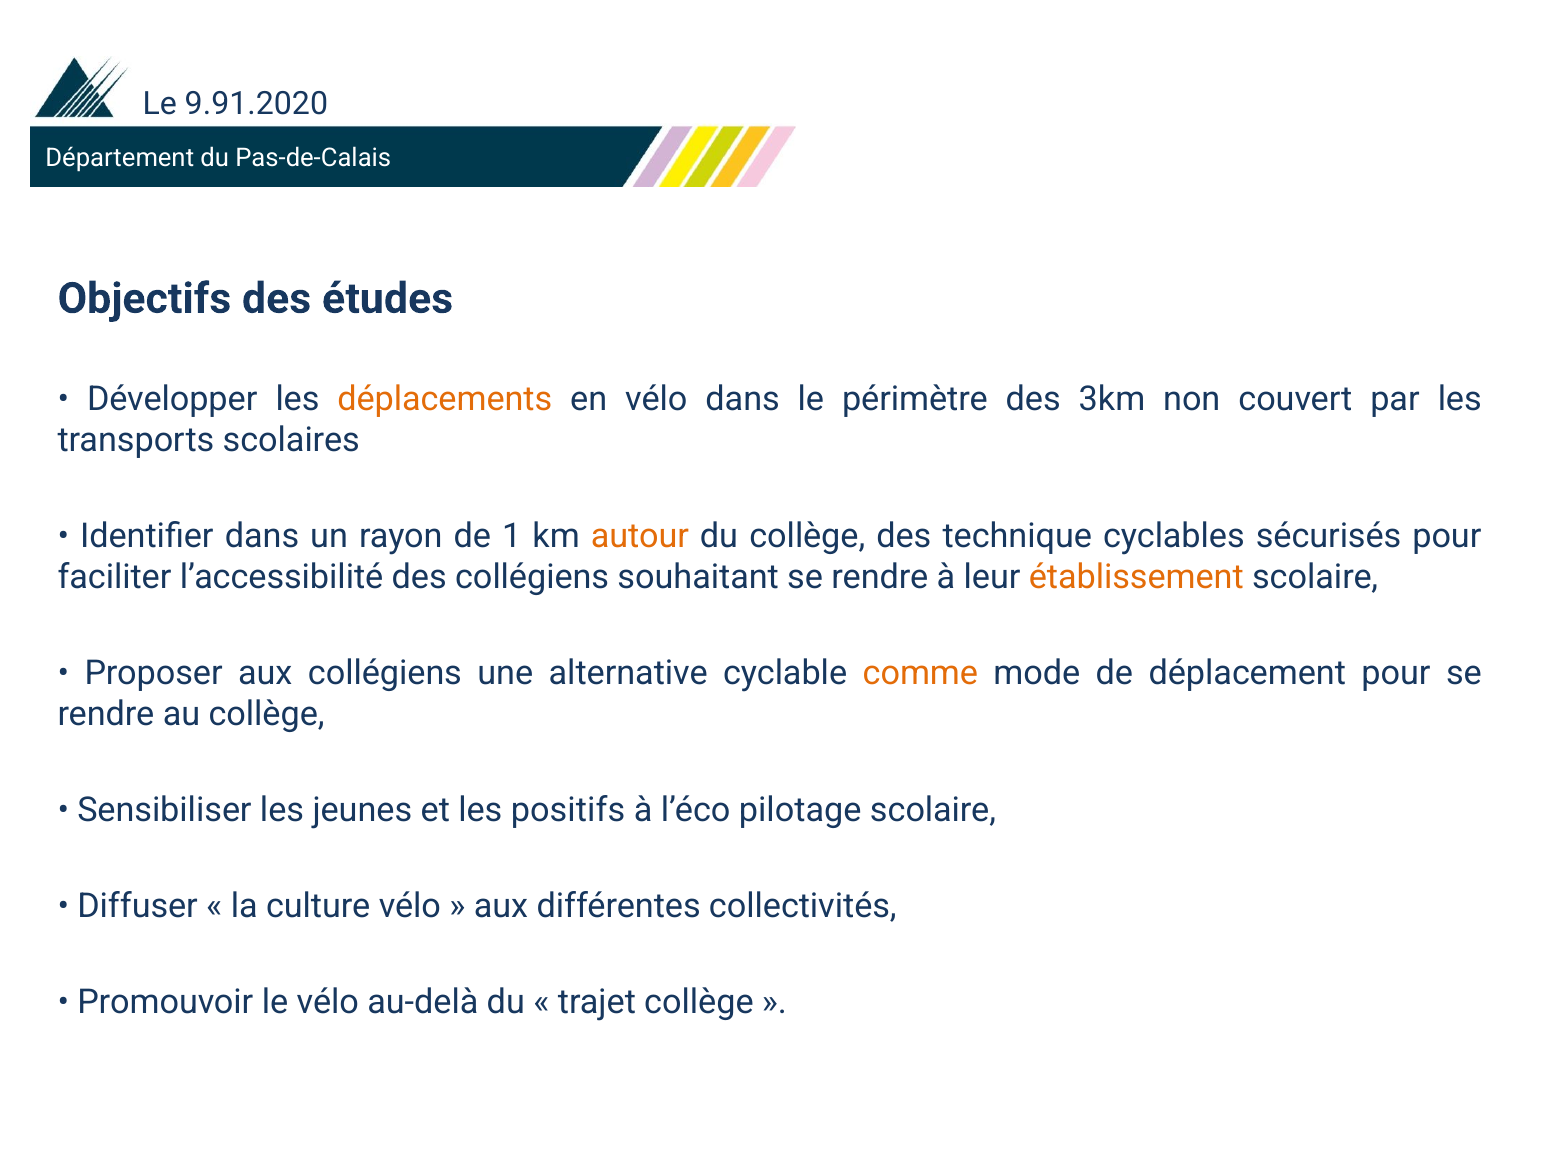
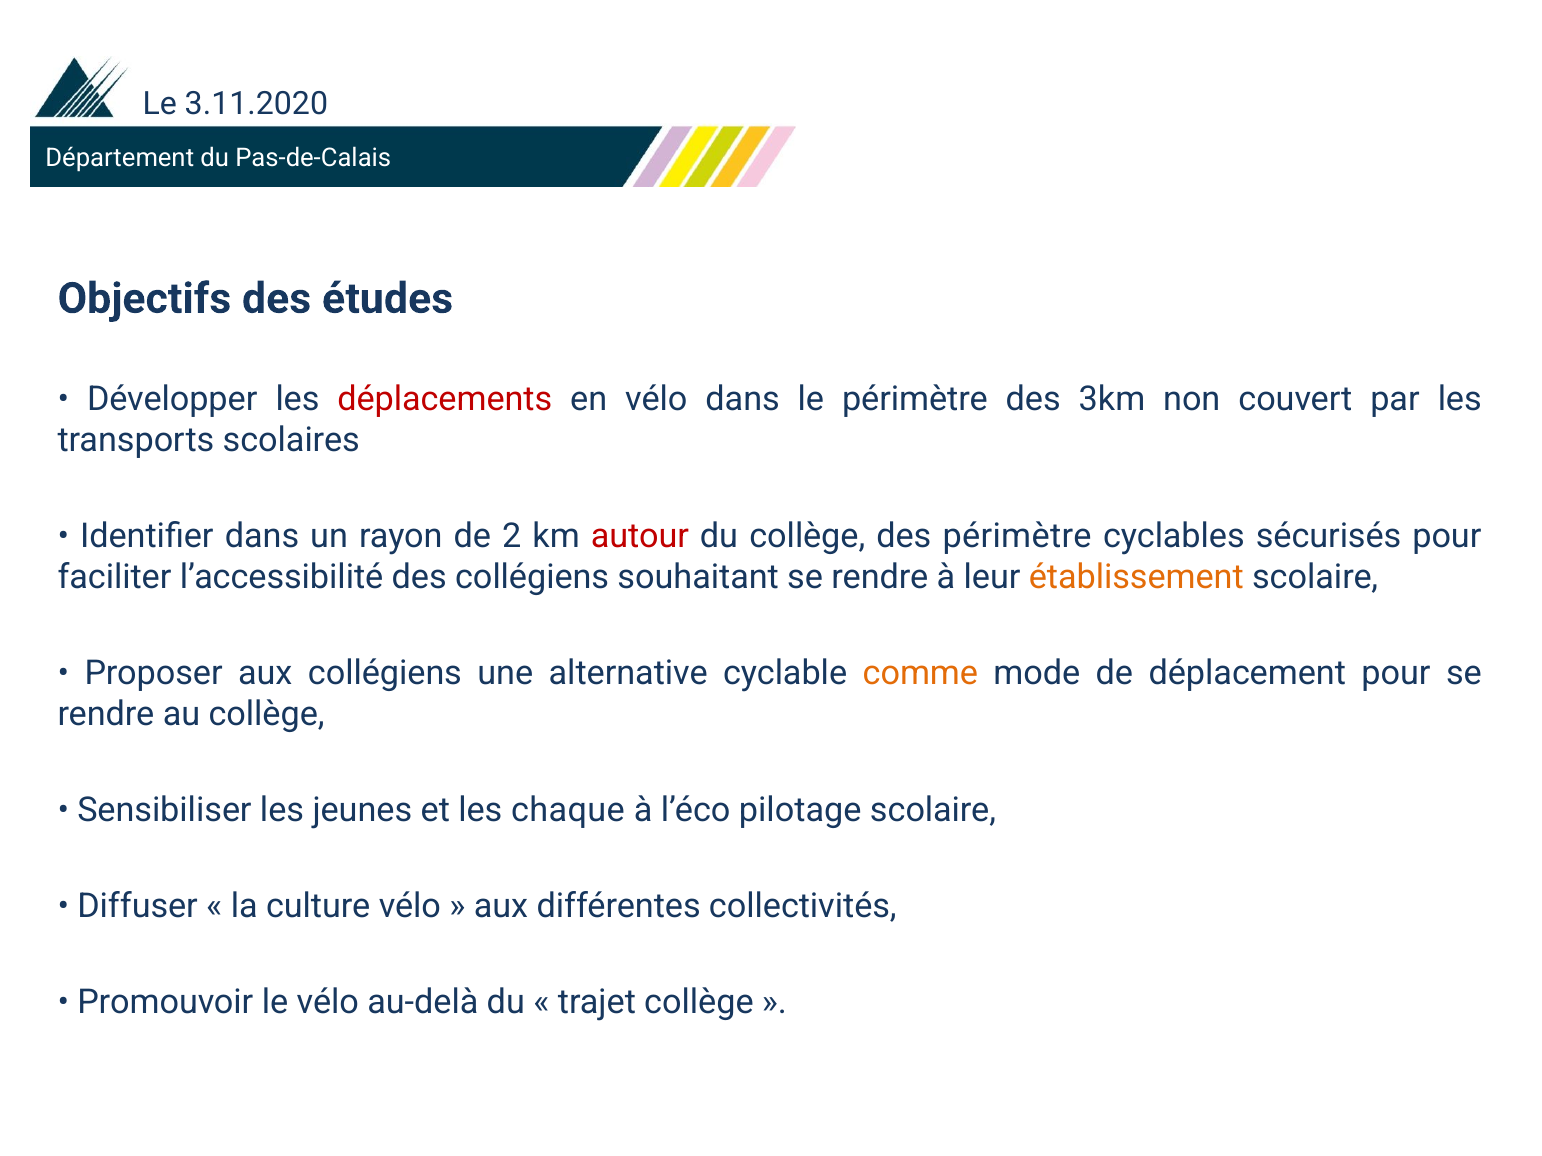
9.91.2020: 9.91.2020 -> 3.11.2020 (256, 104)
déplacements colour: orange -> red (445, 399)
1: 1 -> 2 (512, 536)
autour colour: orange -> red (640, 536)
des technique: technique -> périmètre (1017, 536)
positifs: positifs -> chaque (568, 810)
